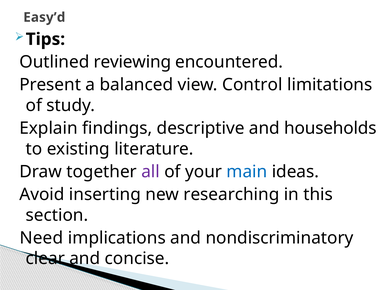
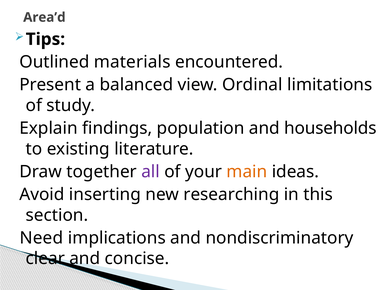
Easy’d: Easy’d -> Area’d (44, 17)
reviewing: reviewing -> materials (132, 62)
Control: Control -> Ordinal (252, 85)
descriptive: descriptive -> population (201, 128)
main colour: blue -> orange (247, 172)
